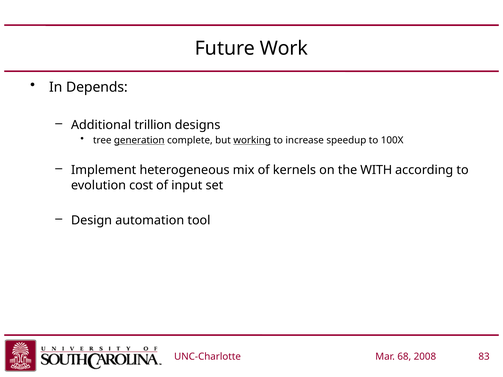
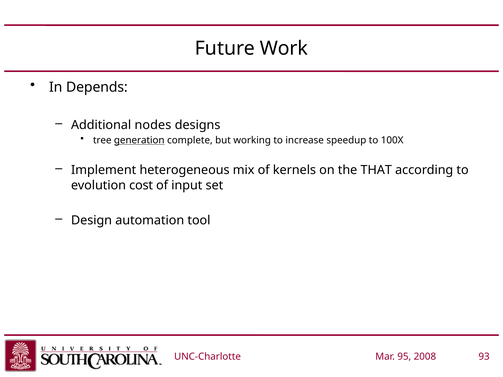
trillion: trillion -> nodes (153, 125)
working underline: present -> none (252, 140)
WITH: WITH -> THAT (376, 170)
68: 68 -> 95 (404, 357)
83: 83 -> 93 (484, 357)
